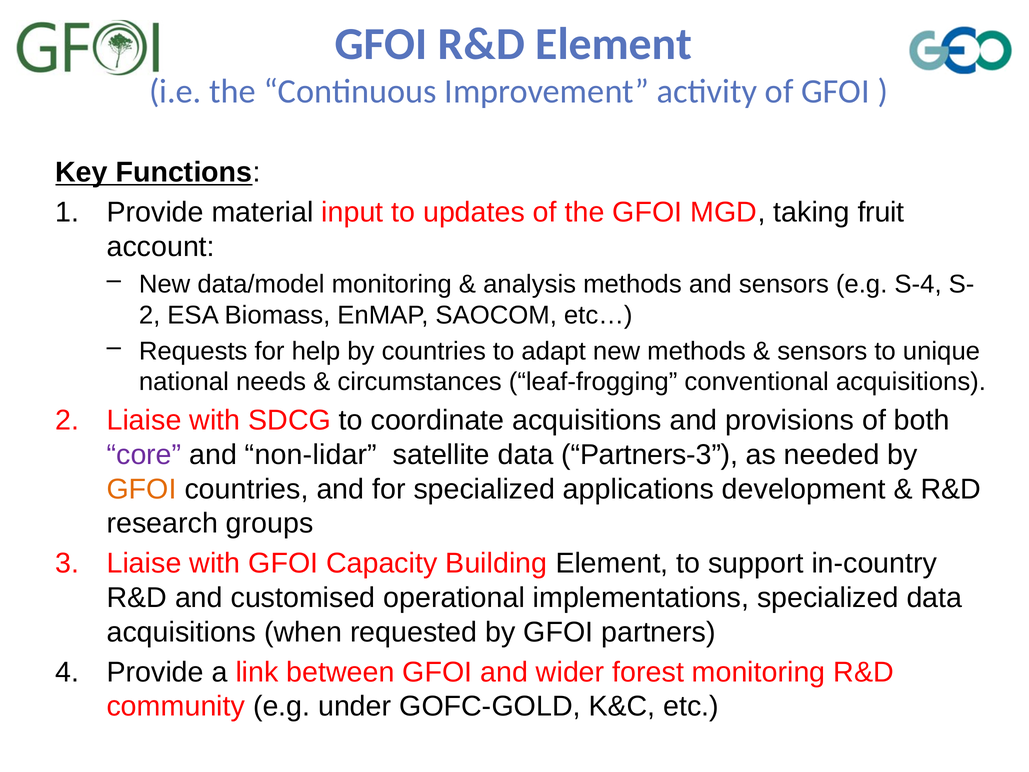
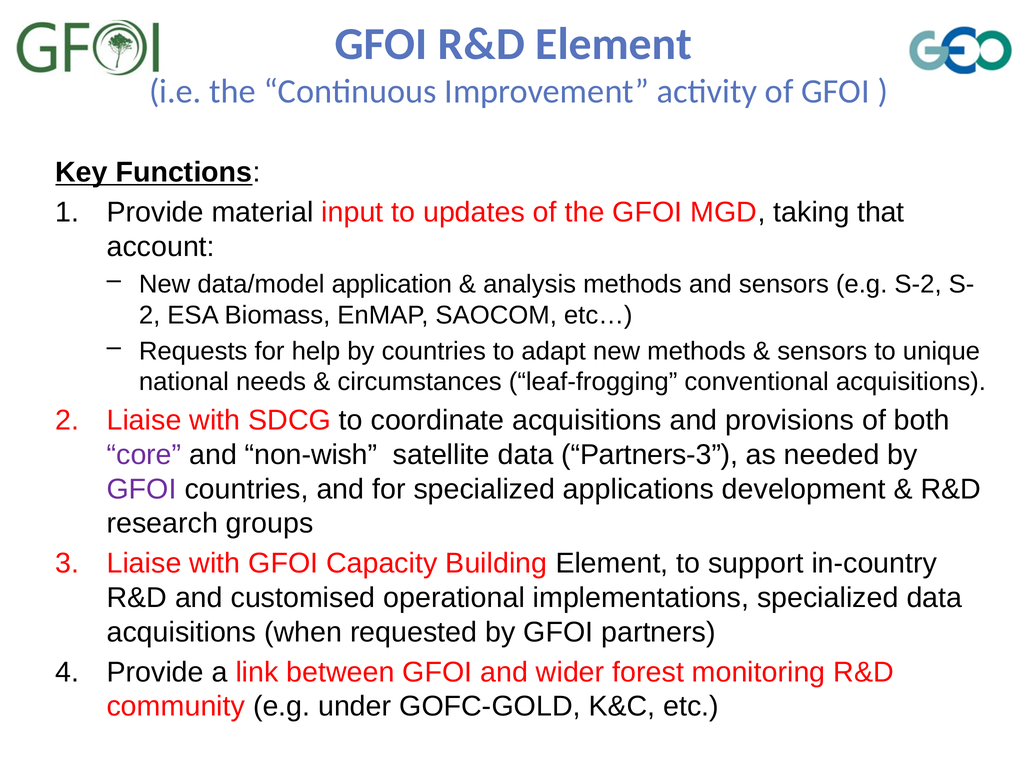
fruit: fruit -> that (881, 212)
data/model monitoring: monitoring -> application (392, 284)
S-4: S-4 -> S-2 (918, 284)
non-lidar: non-lidar -> non-wish (311, 455)
GFOI colour: orange -> purple (142, 489)
